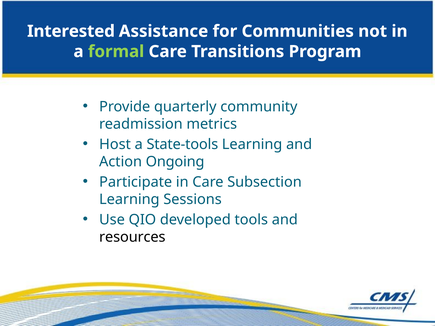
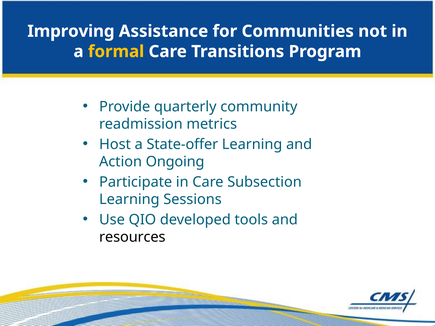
Interested: Interested -> Improving (71, 31)
formal colour: light green -> yellow (116, 52)
State-tools: State-tools -> State-offer (182, 144)
